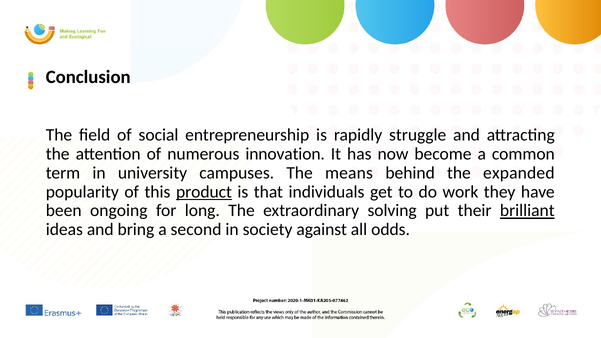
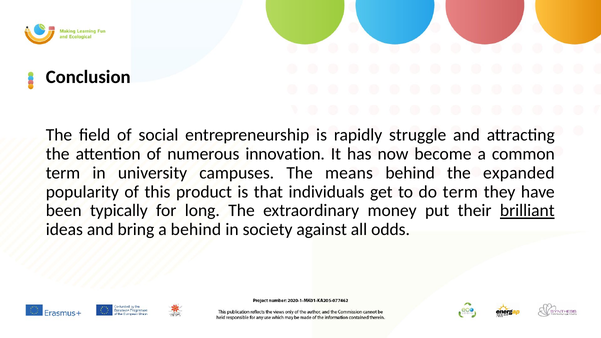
product underline: present -> none (204, 192)
do work: work -> term (460, 192)
ongoing: ongoing -> typically (119, 211)
solving: solving -> money (392, 211)
a second: second -> behind (196, 230)
